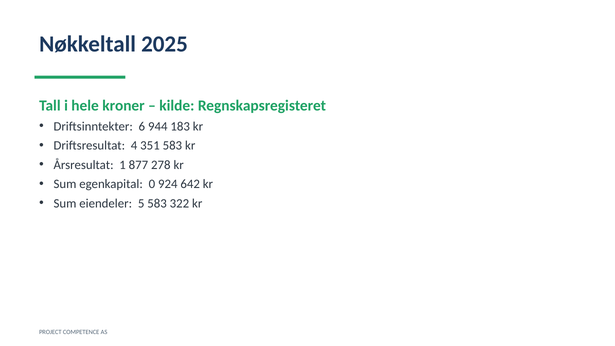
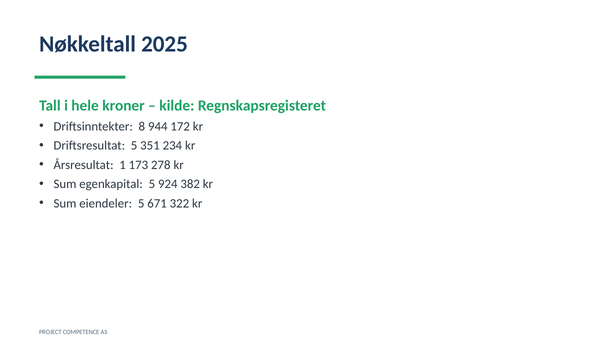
6: 6 -> 8 (142, 126)
183: 183 -> 172 (180, 126)
Driftsresultat 4: 4 -> 5 (134, 146)
351 583: 583 -> 234 (172, 146)
877: 877 -> 173 (138, 165)
egenkapital 0: 0 -> 5 (152, 184)
642: 642 -> 382 (190, 184)
5 583: 583 -> 671 (157, 203)
